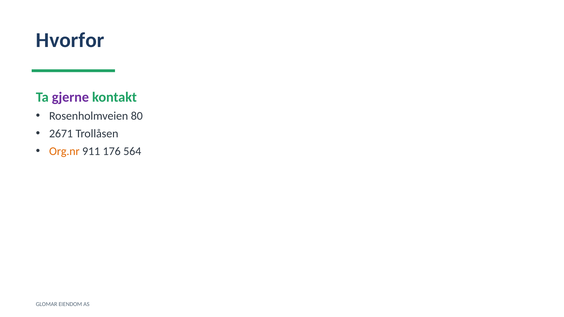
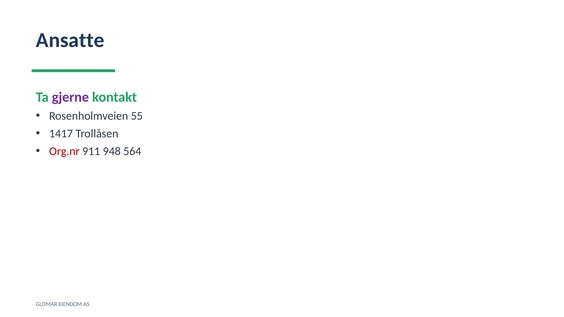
Hvorfor: Hvorfor -> Ansatte (70, 40)
80: 80 -> 55 (137, 116)
2671: 2671 -> 1417 (61, 134)
Org.nr colour: orange -> red (64, 151)
176: 176 -> 948 (112, 151)
